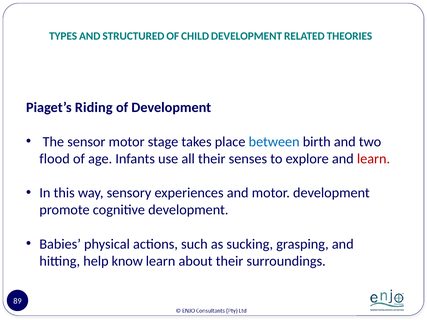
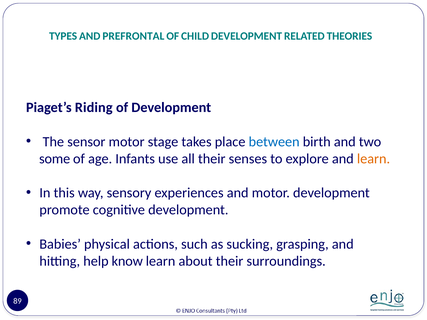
STRUCTURED: STRUCTURED -> PREFRONTAL (133, 36)
flood: flood -> some (55, 159)
learn colour: red -> orange (374, 159)
